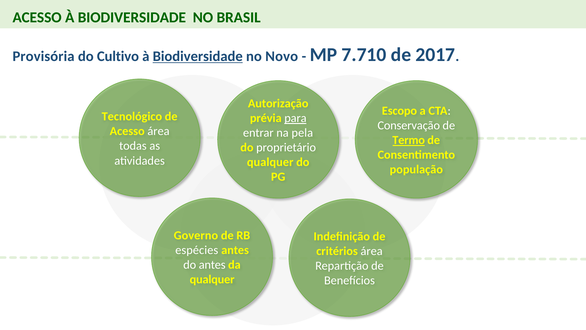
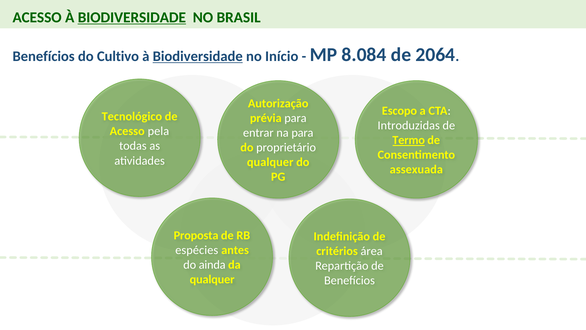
BIODIVERSIDADE underline: none -> present (132, 17)
Provisória: Provisória -> Benefícios (44, 56)
Novo: Novo -> Início (282, 56)
7.710: 7.710 -> 8.084 (364, 55)
2017: 2017 -> 2064 (435, 55)
para underline: present -> none (295, 118)
Conservação: Conservação -> Introduzidas (409, 125)
Acesso área: área -> pela (158, 131)
na pela: pela -> para (302, 133)
população: população -> assexuada (416, 169)
Governo: Governo -> Proposta (196, 235)
do antes: antes -> ainda (212, 265)
